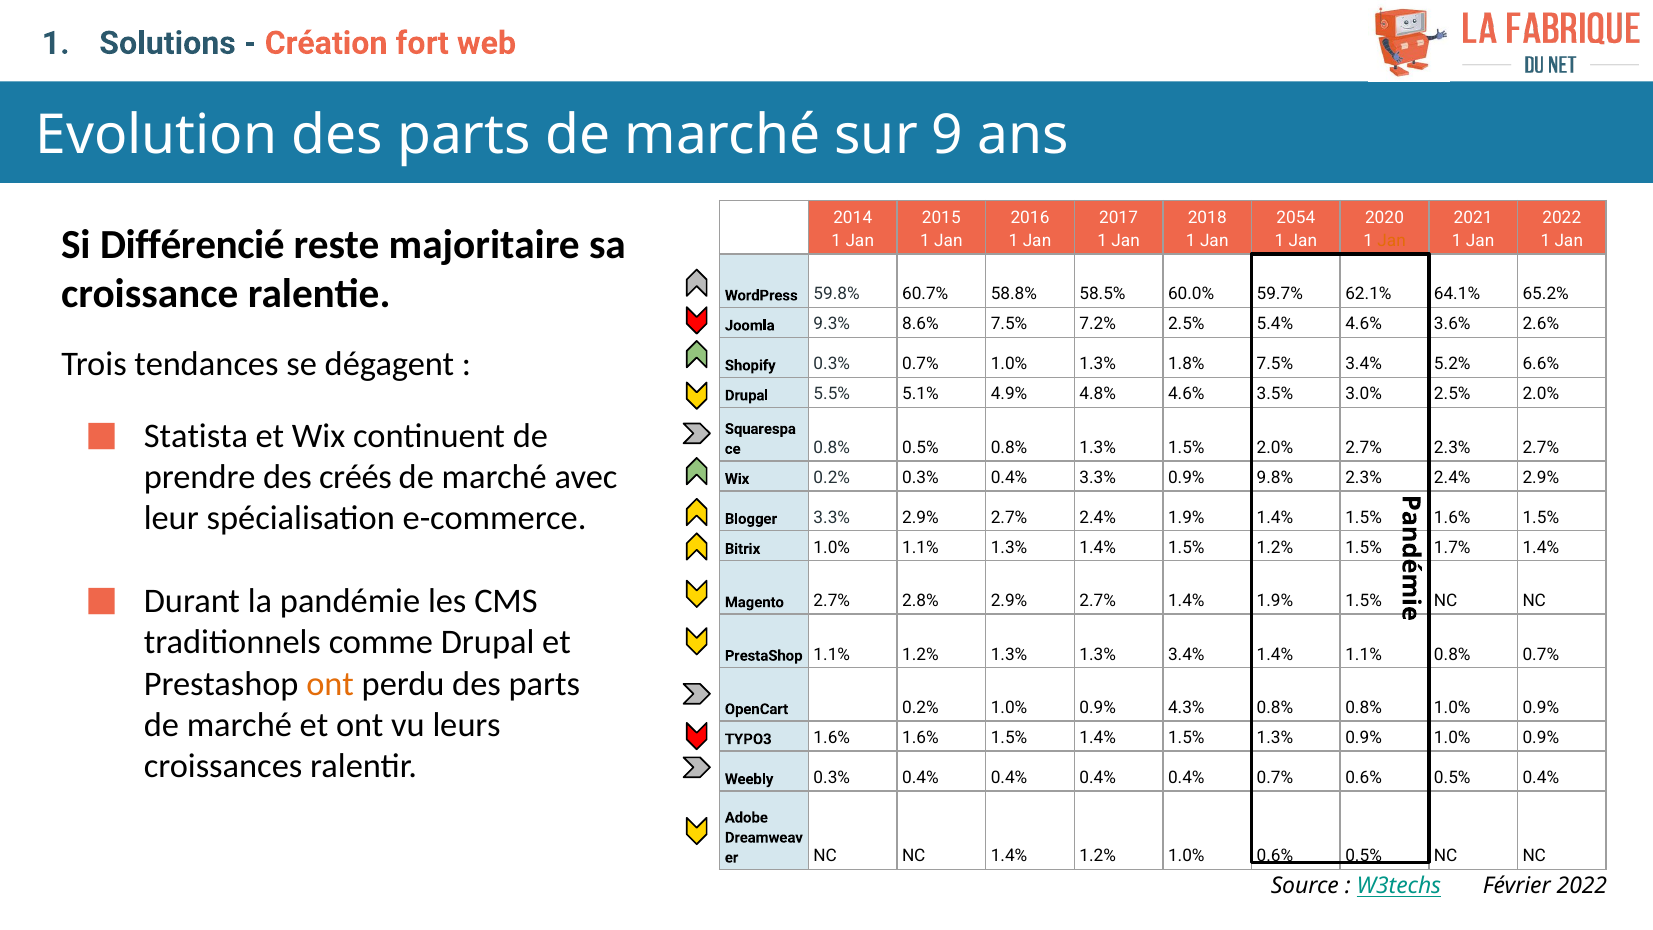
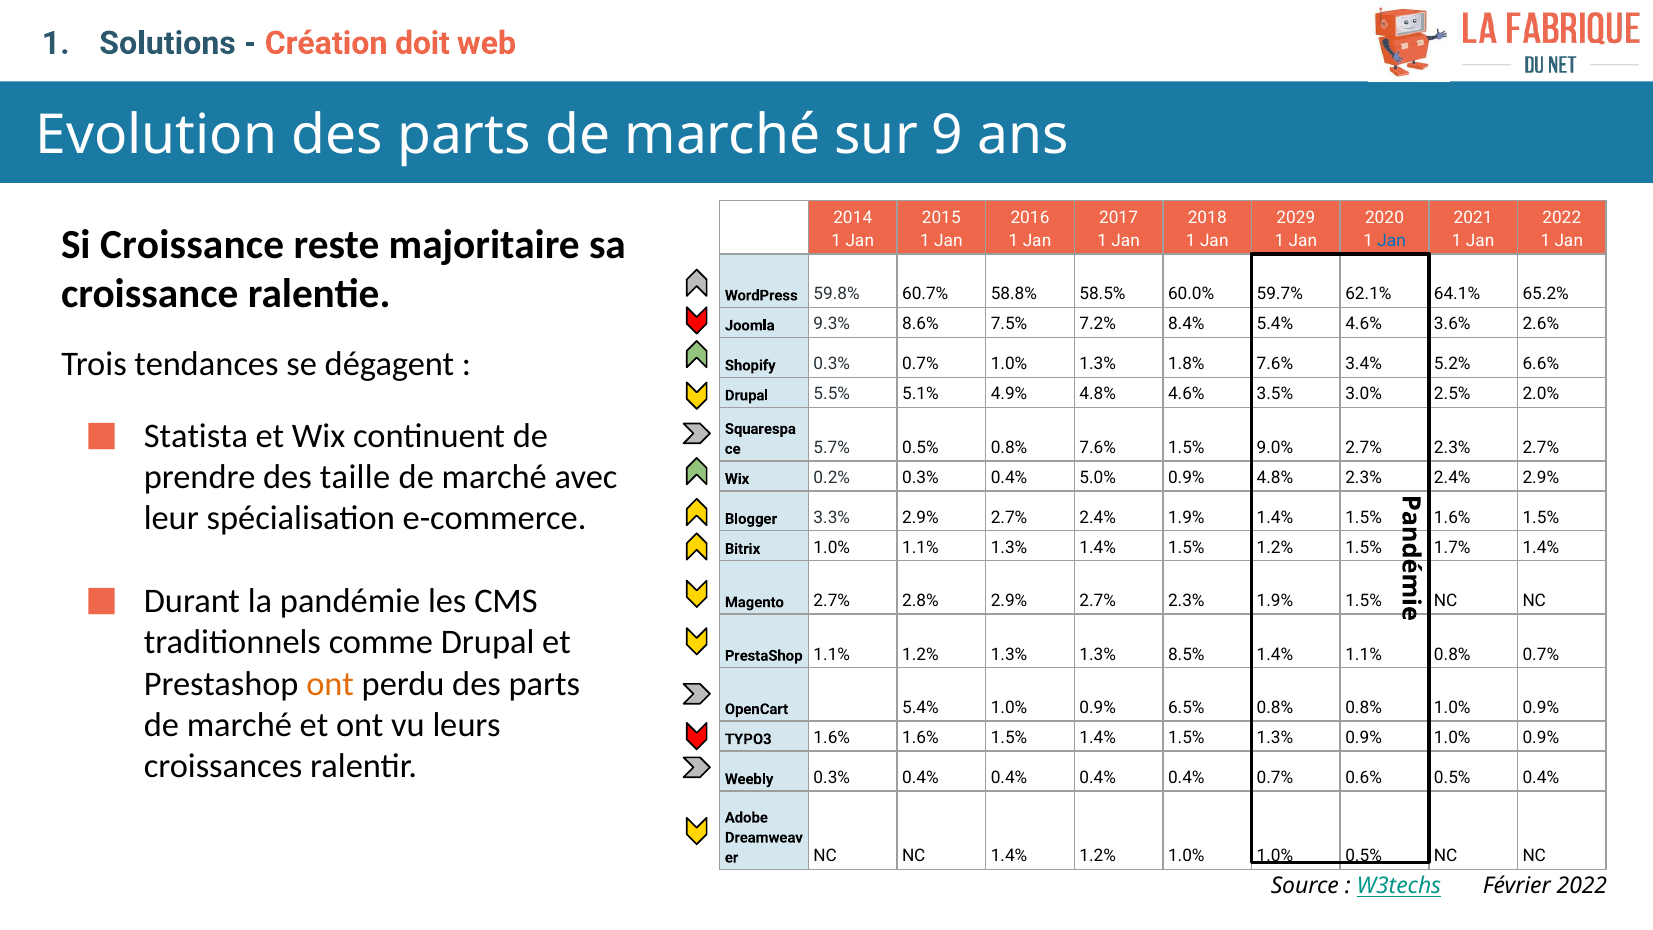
fort: fort -> doit (422, 43)
2054: 2054 -> 2029 (1296, 217)
Si Différencié: Différencié -> Croissance (192, 245)
Jan colour: orange -> blue (1392, 241)
7.2% 2.5%: 2.5% -> 8.4% (1186, 324)
1.8% 7.5%: 7.5% -> 7.6% (1275, 364)
0.8%: 0.8% -> 5.7% (832, 447)
0.8% 1.3%: 1.3% -> 7.6% (1098, 447)
1.5% 2.0%: 2.0% -> 9.0% (1275, 447)
créés: créés -> taille (355, 477)
0.4% 3.3%: 3.3% -> 5.0% (1098, 477)
0.9% 9.8%: 9.8% -> 4.8% (1275, 477)
2.9% 2.7% 1.4%: 1.4% -> 2.3% (1186, 601)
1.3% 3.4%: 3.4% -> 8.5% (1186, 654)
OpenCart 0.2%: 0.2% -> 5.4% (920, 708)
4.3%: 4.3% -> 6.5% (1186, 708)
1.0% 0.6%: 0.6% -> 1.0% (1275, 856)
